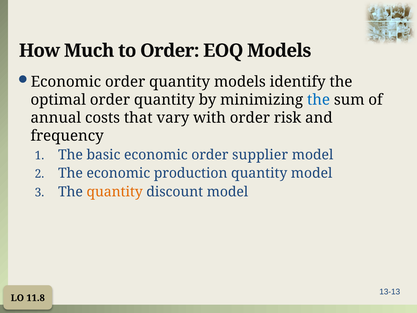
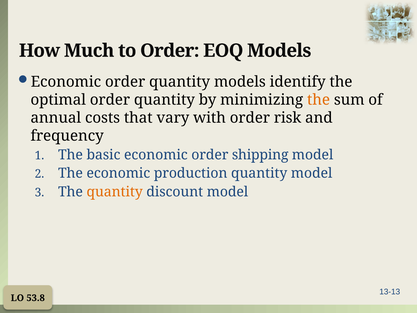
the colour: blue -> orange (319, 100)
supplier: supplier -> shipping (260, 155)
11.8: 11.8 -> 53.8 (36, 298)
